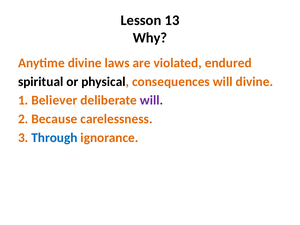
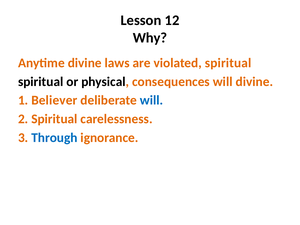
13: 13 -> 12 (172, 20)
violated endured: endured -> spiritual (228, 63)
will colour: purple -> blue (152, 100)
2 Because: Because -> Spiritual (54, 119)
